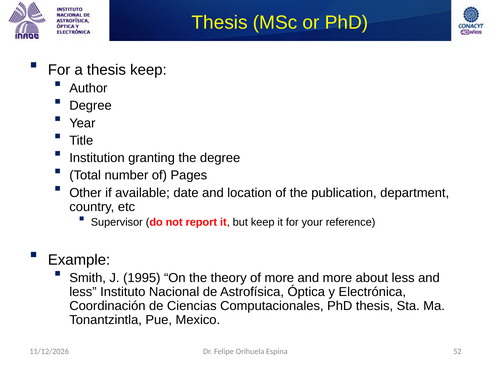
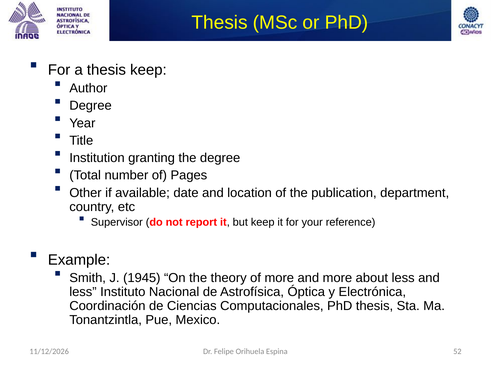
1995: 1995 -> 1945 (142, 278)
